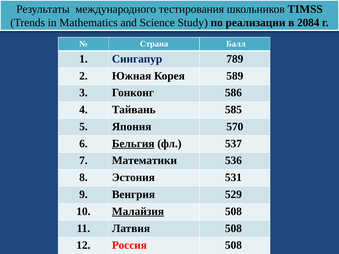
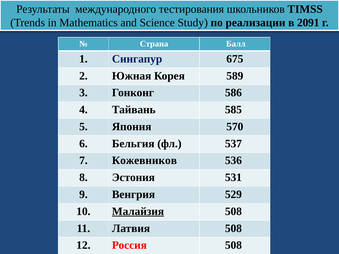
2084: 2084 -> 2091 (308, 23)
789: 789 -> 675 (235, 59)
Бельгия underline: present -> none (133, 144)
Математики: Математики -> Кожевников (144, 161)
